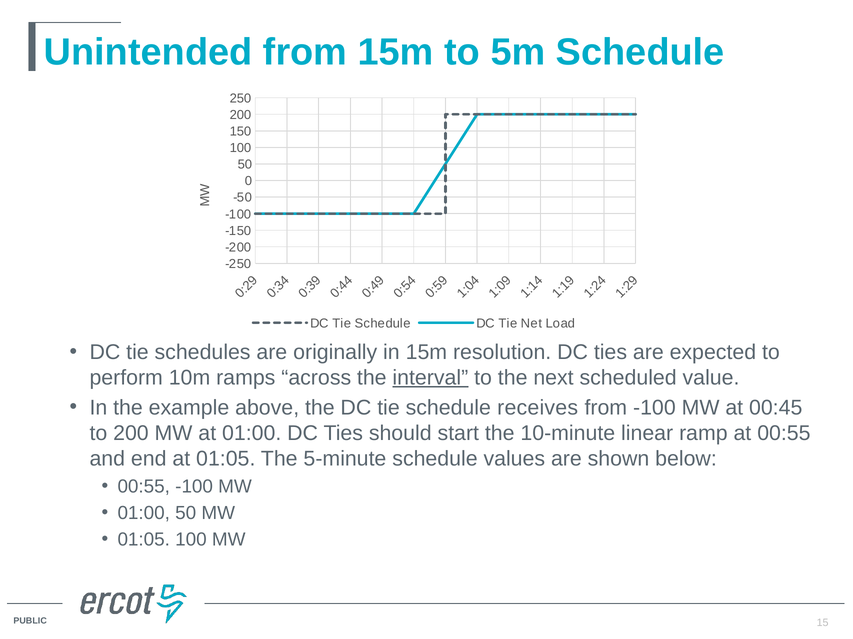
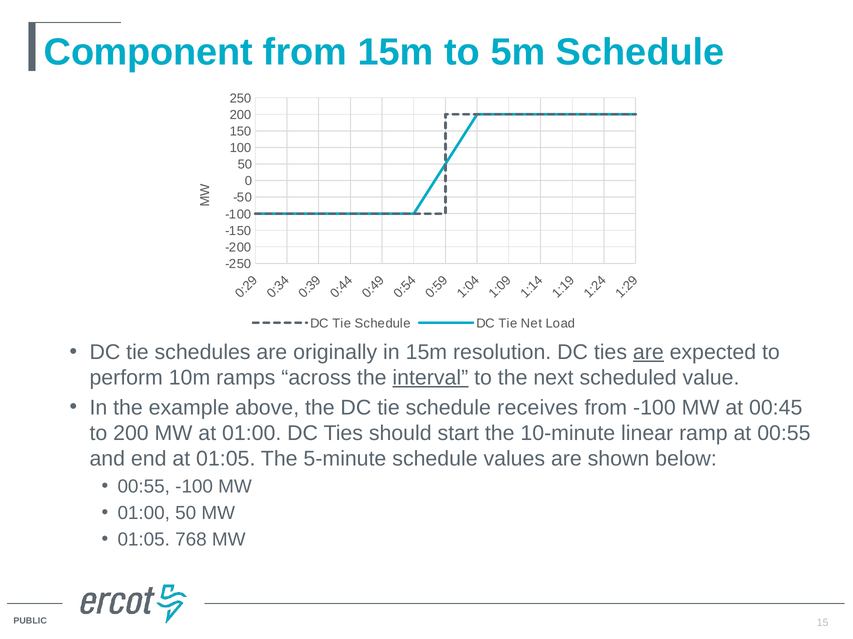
Unintended: Unintended -> Component (148, 52)
are underline: none -> present (648, 353)
01:05 100: 100 -> 768 (191, 540)
